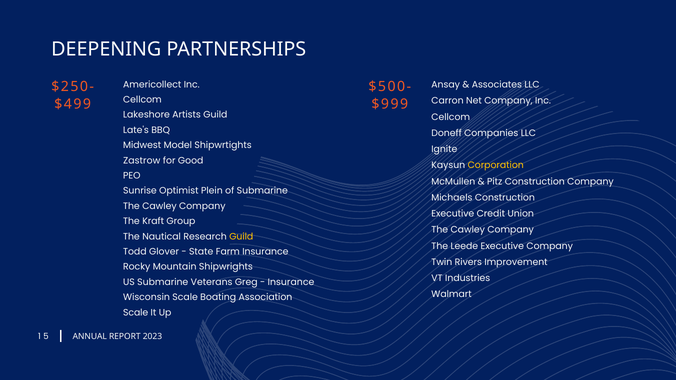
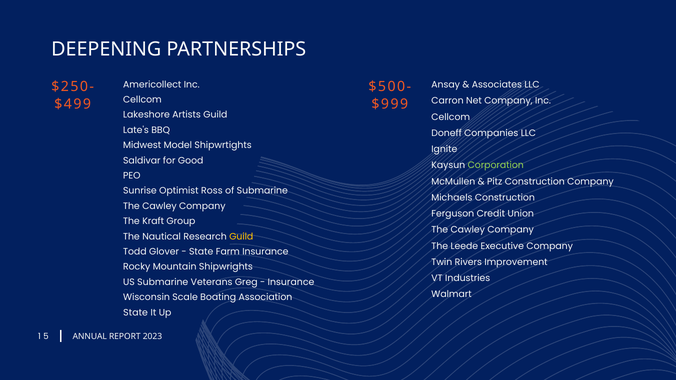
Zastrow: Zastrow -> Saldivar (142, 161)
Corporation colour: yellow -> light green (496, 165)
Plein: Plein -> Ross (212, 191)
Executive: Executive -> Ferguson (453, 214)
Scale: Scale -> State (136, 313)
